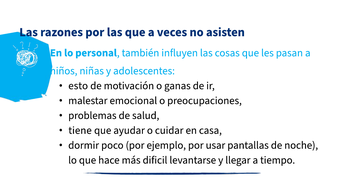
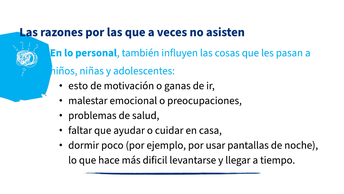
tiene: tiene -> faltar (80, 130)
